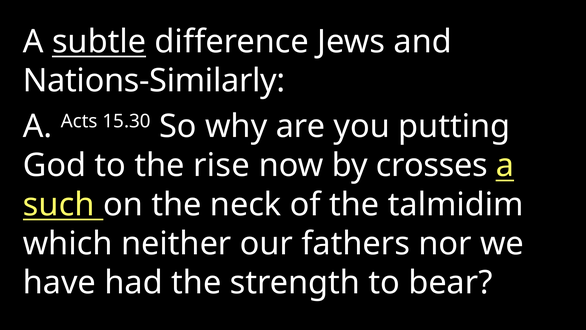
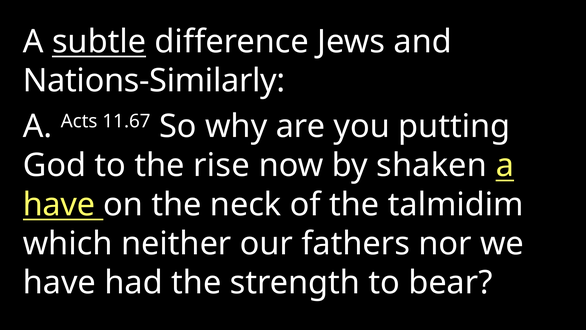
15.30: 15.30 -> 11.67 (127, 121)
crosses: crosses -> shaken (432, 165)
such: such -> have (59, 204)
